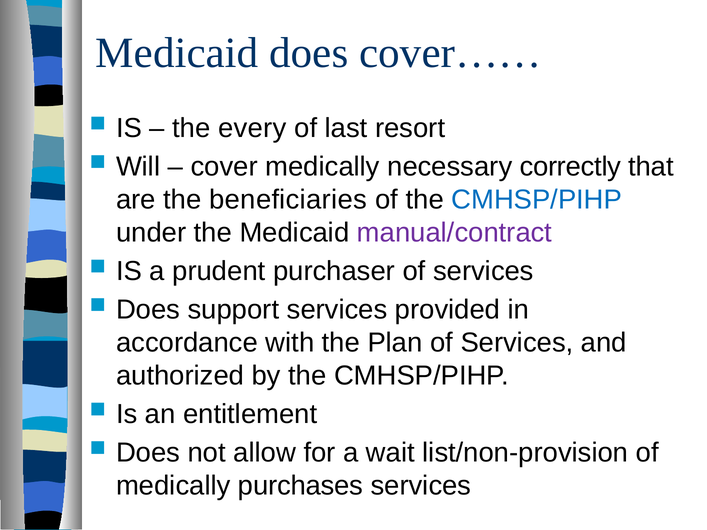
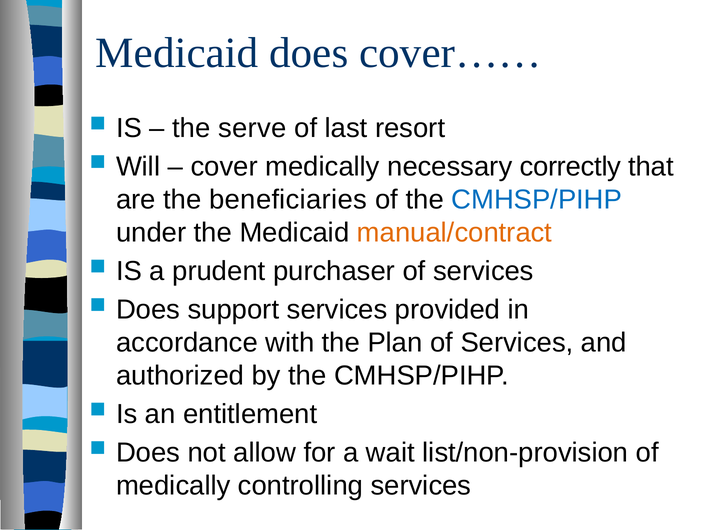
every: every -> serve (252, 128)
manual/contract colour: purple -> orange (455, 233)
purchases: purchases -> controlling (301, 486)
